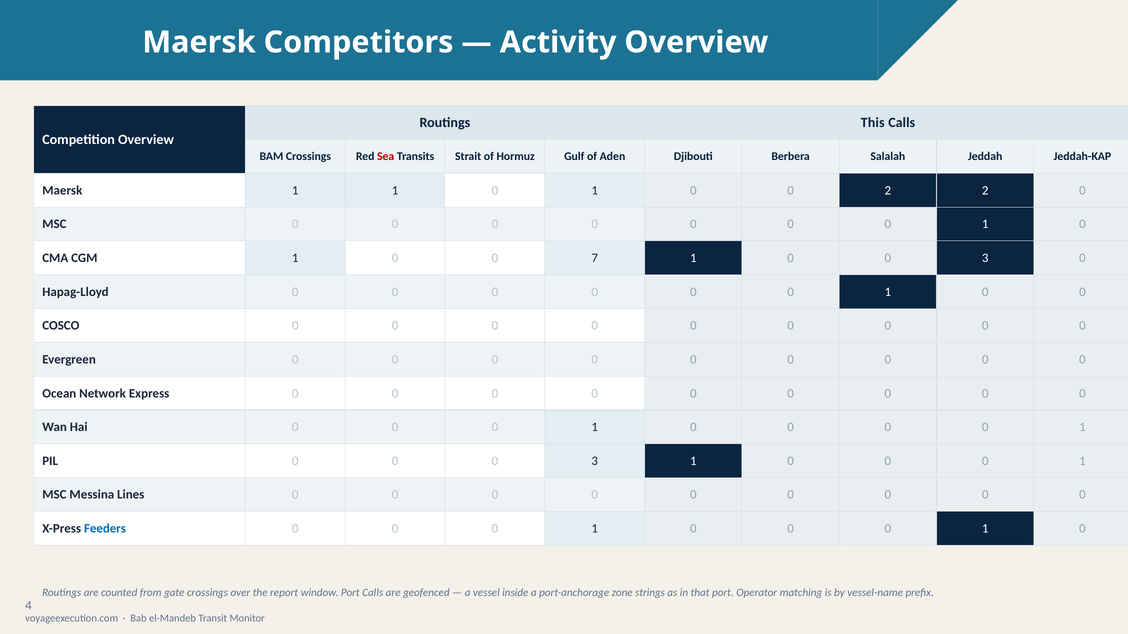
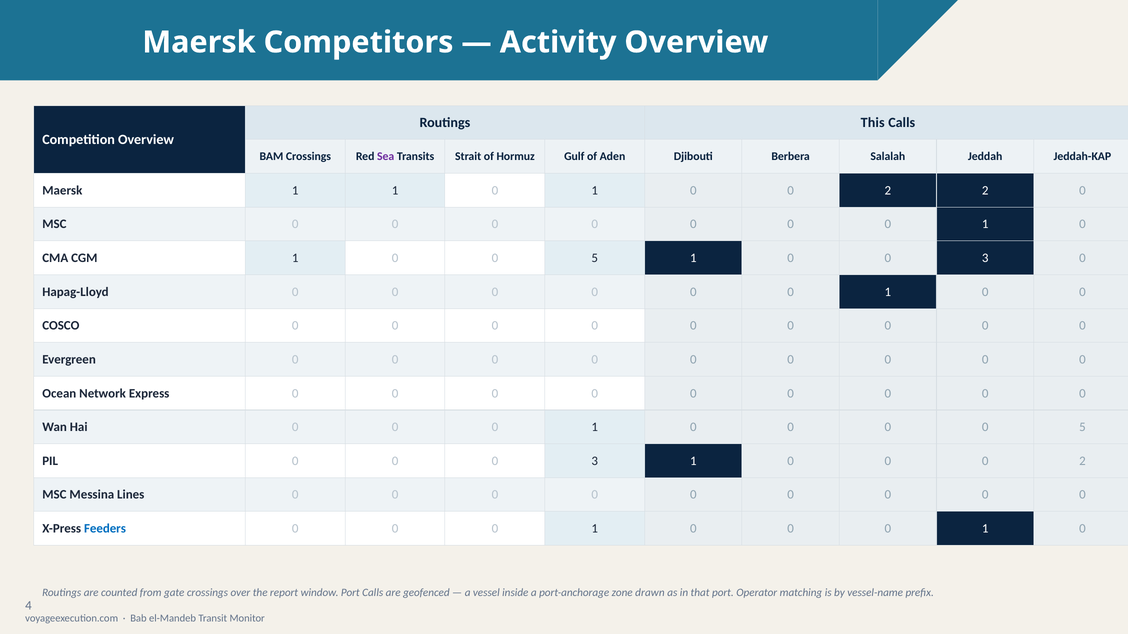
Sea colour: red -> purple (386, 157)
1 0 0 7: 7 -> 5 (595, 258)
1: 1 -> 5 (1082, 427)
1: 1 -> 2 (1082, 461)
strings: strings -> drawn (650, 593)
